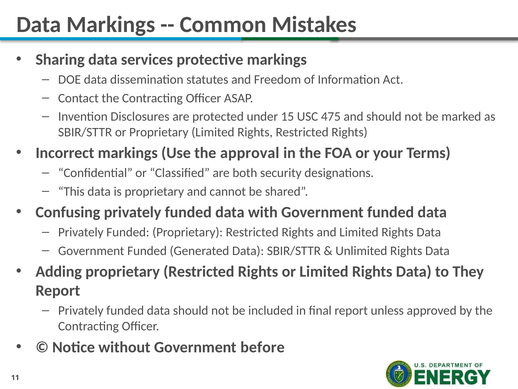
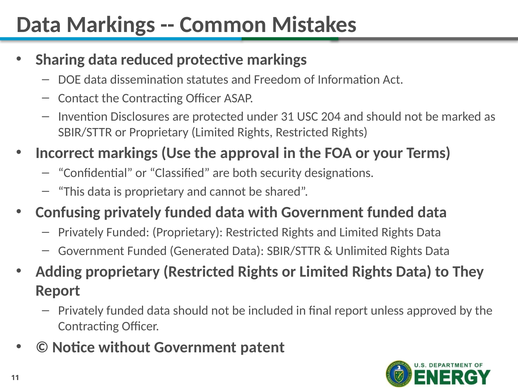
services: services -> reduced (147, 60)
15: 15 -> 31 (287, 116)
475: 475 -> 204 (331, 116)
before: before -> patent (262, 347)
